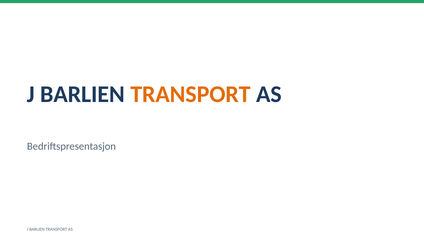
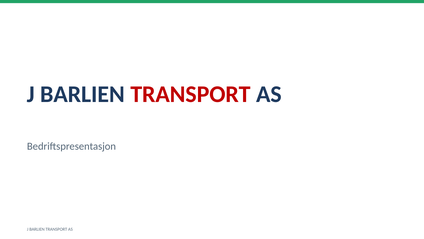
TRANSPORT colour: orange -> red (191, 94)
